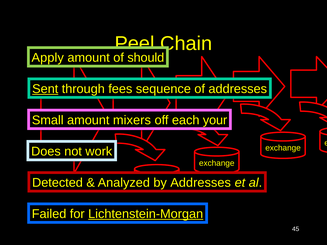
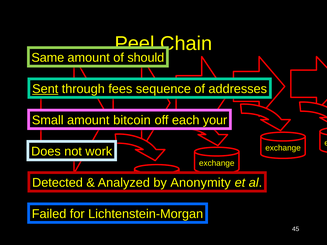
Apply: Apply -> Same (48, 58)
mixers: mixers -> bitcoin (132, 120)
Addresses: Addresses -> Anonymity (201, 183)
Lichtenstein-Morgan underline: present -> none (146, 214)
